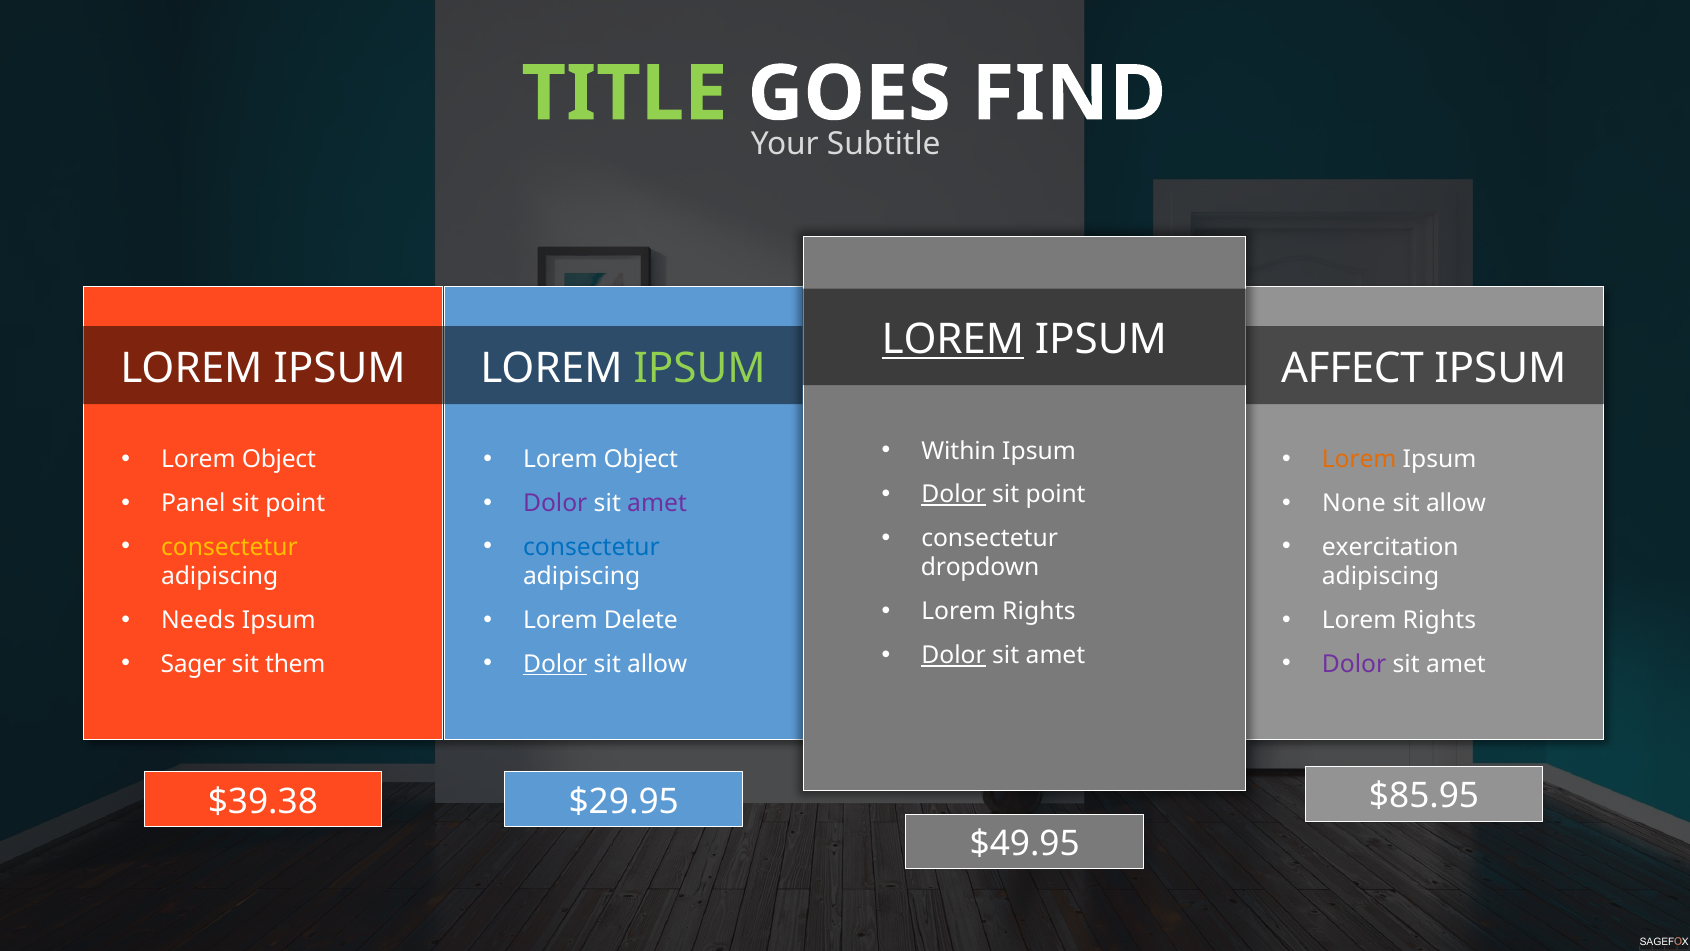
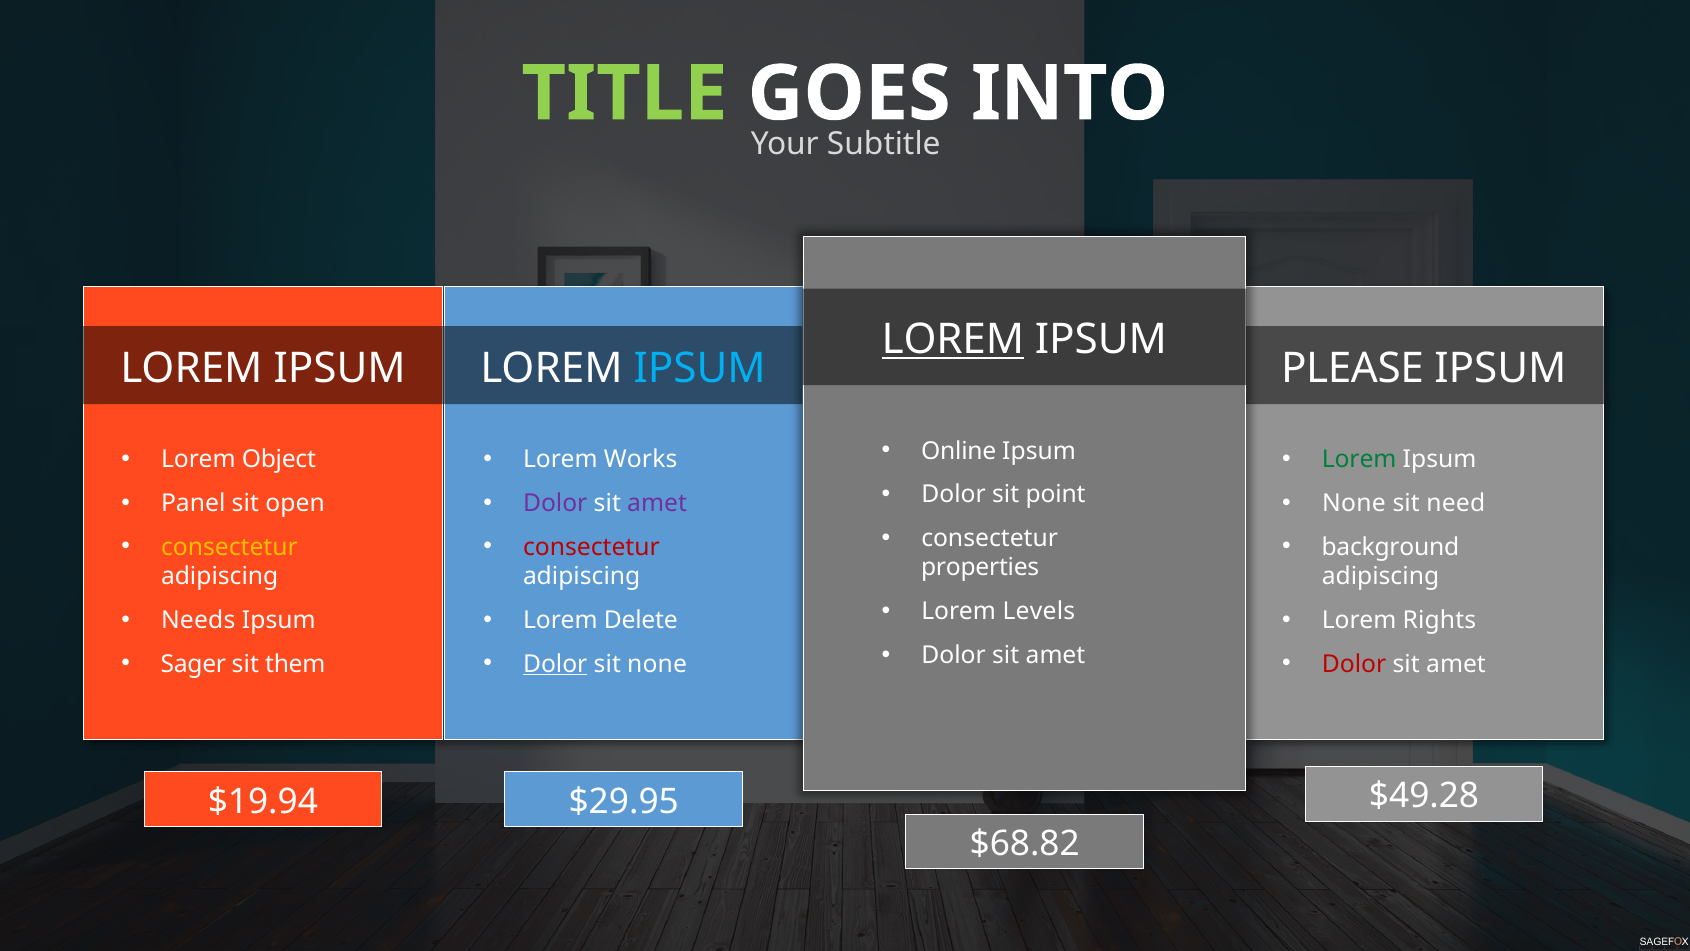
FIND: FIND -> INTO (1070, 94)
IPSUM colour: light green -> light blue (700, 368)
AFFECT: AFFECT -> PLEASE (1352, 368)
Within: Within -> Online (959, 451)
Object: Object -> Works (641, 459)
Lorem colour: orange -> green (1359, 459)
Dolor underline: present -> none (954, 494)
point: point -> open (295, 503)
allow: allow -> need (1456, 503)
consectetur colour: blue -> red (591, 547)
exercitation: exercitation -> background (1390, 547)
dropdown: dropdown -> properties (980, 568)
Rights: Rights -> Levels (1039, 611)
Dolor underline: present -> none (954, 655)
allow: allow -> none (657, 664)
Dolor colour: purple -> red (1354, 664)
$85.95: $85.95 -> $49.28 (1424, 796)
$39.38: $39.38 -> $19.94 (263, 801)
$49.95: $49.95 -> $68.82 (1025, 844)
